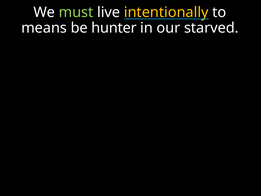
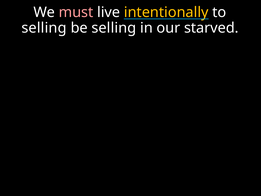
must colour: light green -> pink (76, 12)
means: means -> selling (44, 28)
be hunter: hunter -> selling (114, 28)
